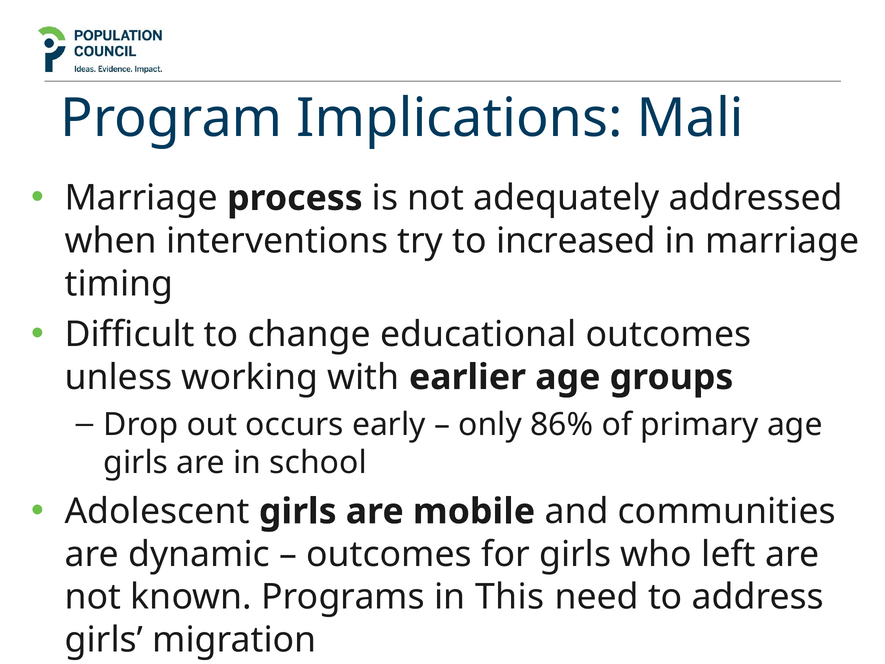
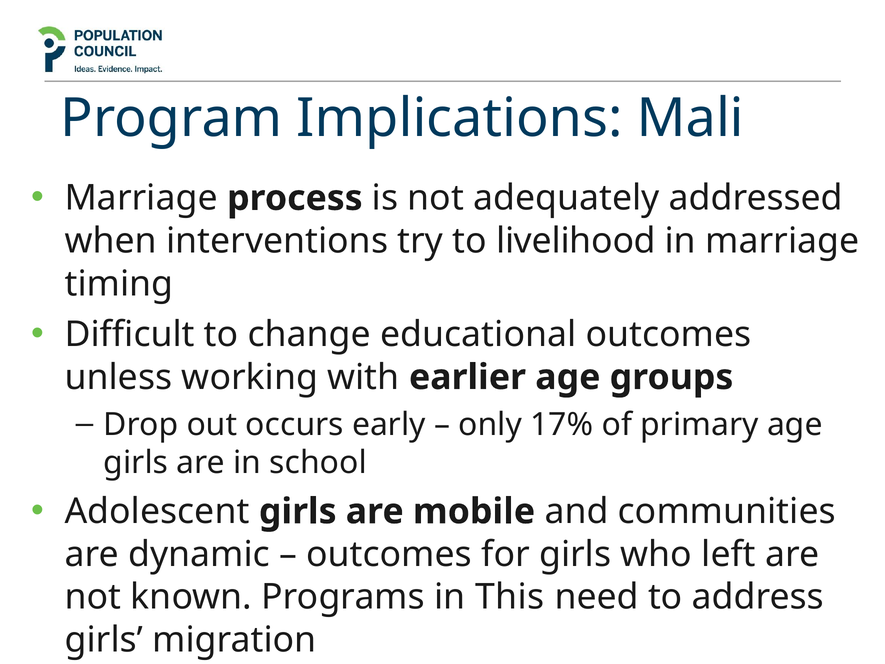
increased: increased -> livelihood (576, 241)
86%: 86% -> 17% (562, 424)
